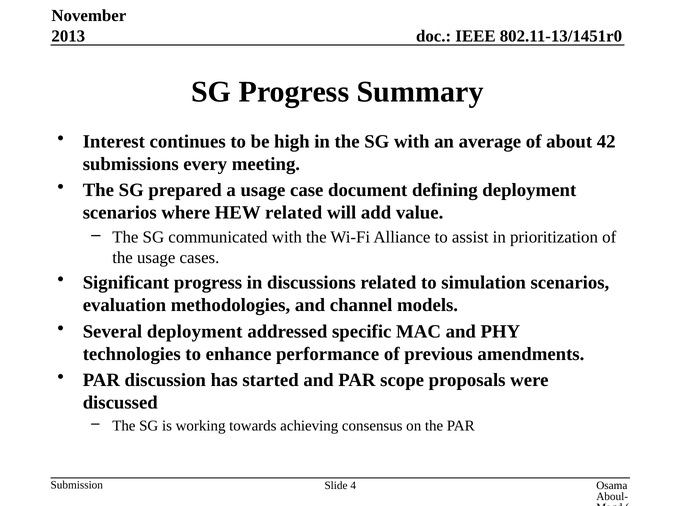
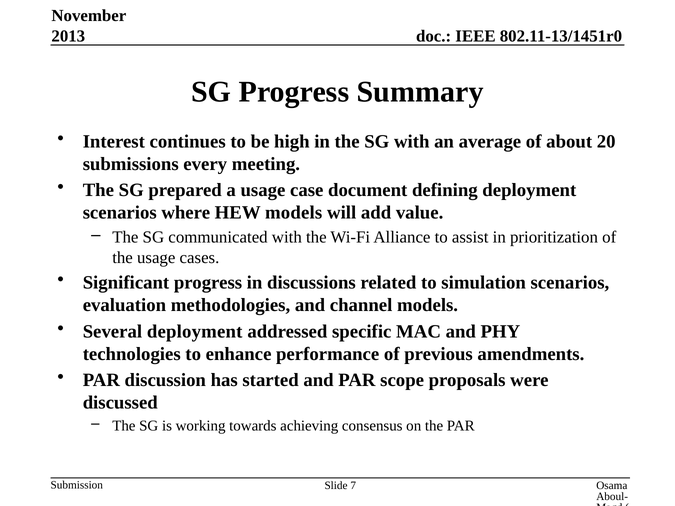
42: 42 -> 20 (606, 142)
HEW related: related -> models (294, 213)
4: 4 -> 7 (353, 486)
